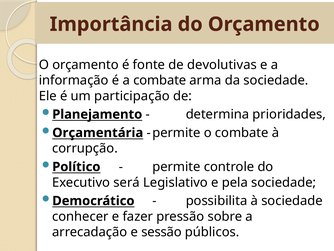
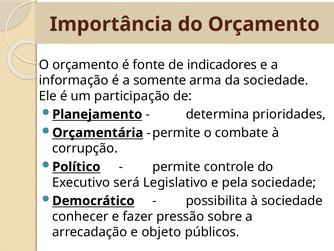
devolutivas: devolutivas -> indicadores (222, 65)
a combate: combate -> somente (160, 80)
sessão: sessão -> objeto (161, 232)
